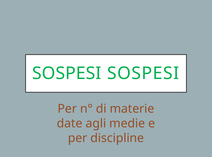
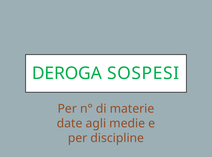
SOSPESI: SOSPESI -> DEROGA (67, 73)
